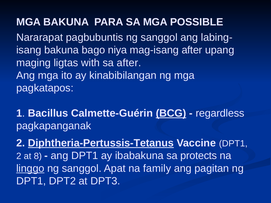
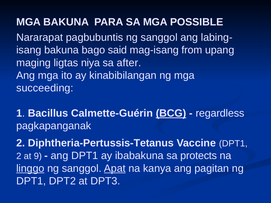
niya: niya -> said (117, 50)
mag-isang after: after -> from (192, 50)
with: with -> niya (91, 63)
pagkatapos: pagkatapos -> succeeding (45, 88)
Diphtheria-Pertussis-Tetanus underline: present -> none (101, 143)
8: 8 -> 9 (38, 156)
Apat underline: none -> present (115, 169)
family: family -> kanya (157, 169)
